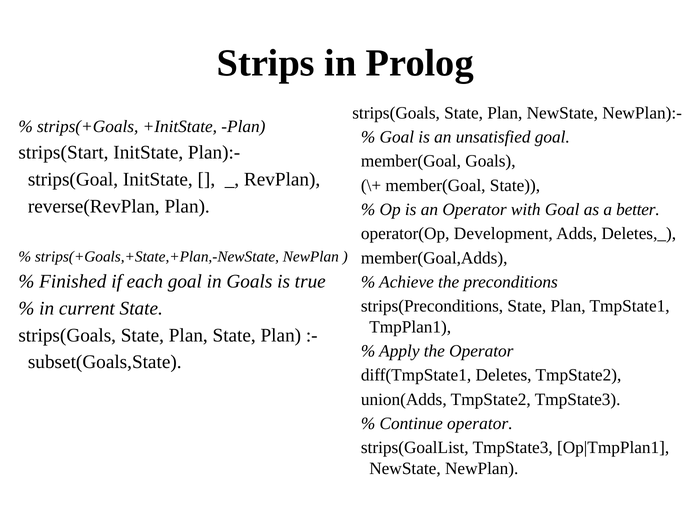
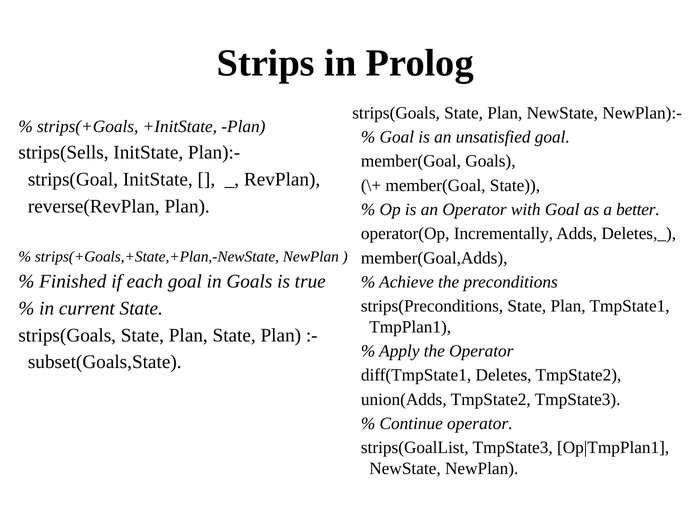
strips(Start: strips(Start -> strips(Sells (63, 153)
Development: Development -> Incrementally (503, 234)
